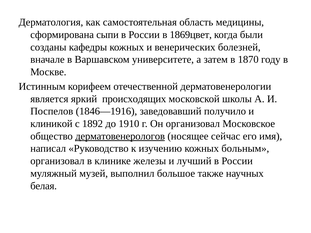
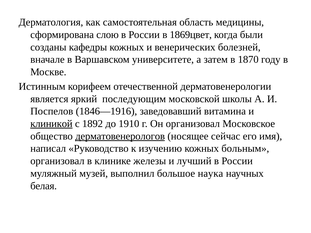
сыпи: сыпи -> слою (108, 35)
происходящих: происходящих -> последующим (134, 99)
получило: получило -> витамина (225, 111)
клиникой underline: none -> present (51, 124)
также: также -> наука (210, 174)
